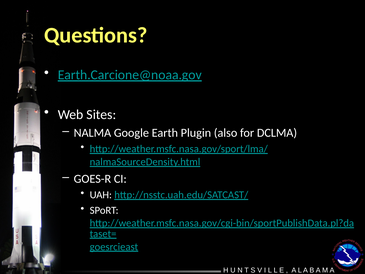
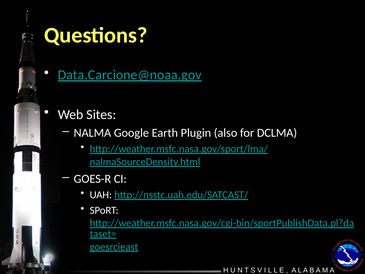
Earth.Carcione@noaa.gov: Earth.Carcione@noaa.gov -> Data.Carcione@noaa.gov (130, 75)
